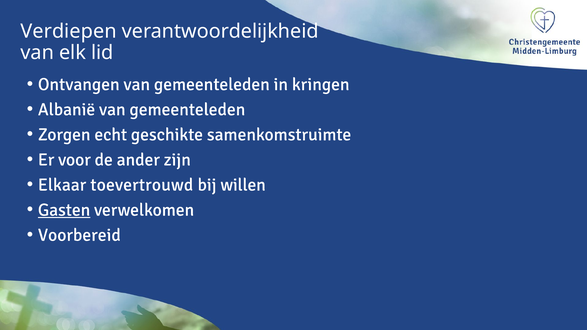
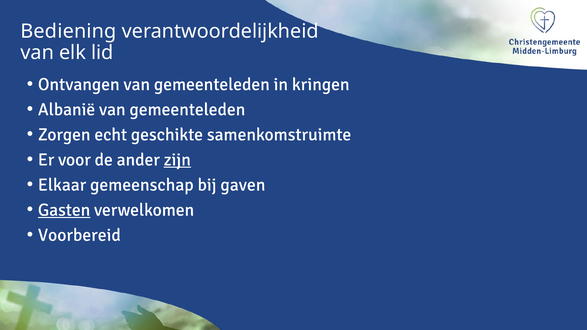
Verdiepen: Verdiepen -> Bediening (69, 31)
zijn underline: none -> present (177, 160)
toevertrouwd: toevertrouwd -> gemeenschap (142, 185)
willen: willen -> gaven (243, 185)
